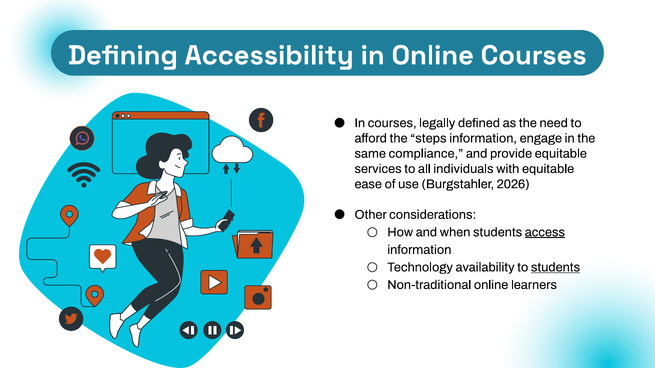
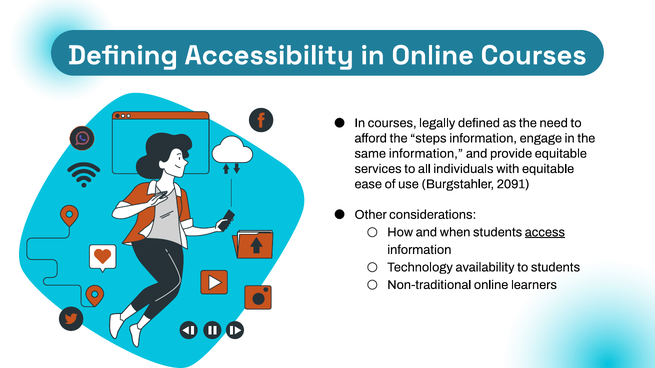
same compliance: compliance -> information (426, 154)
2026: 2026 -> 2091 (513, 184)
students underline: present -> none (555, 268)
